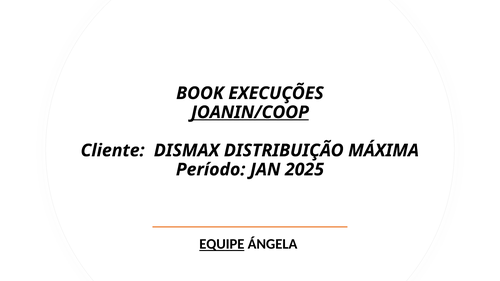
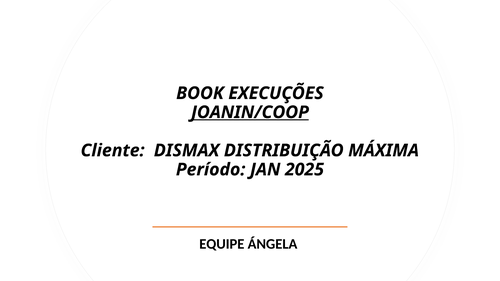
EQUIPE underline: present -> none (222, 244)
